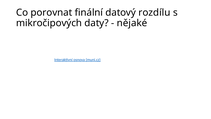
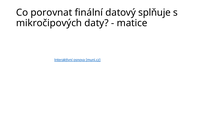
rozdílu: rozdílu -> splňuje (154, 13)
nějaké: nějaké -> matice (132, 23)
